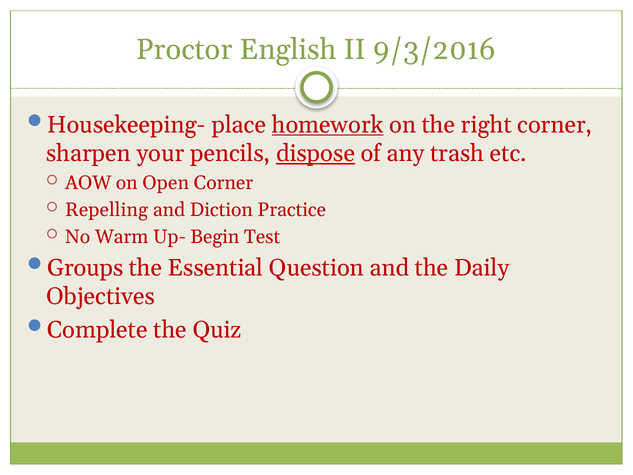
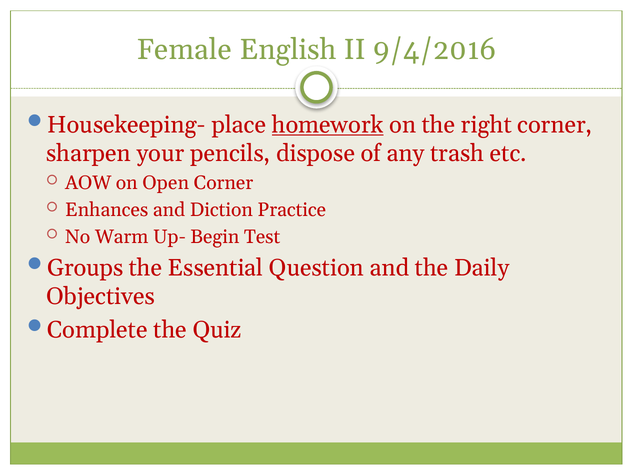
Proctor: Proctor -> Female (184, 50)
9/3/2016: 9/3/2016 -> 9/4/2016 (435, 50)
dispose underline: present -> none (316, 153)
Repelling: Repelling -> Enhances (107, 210)
